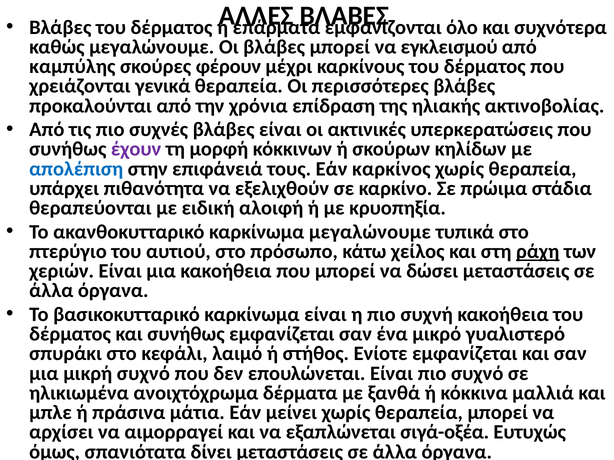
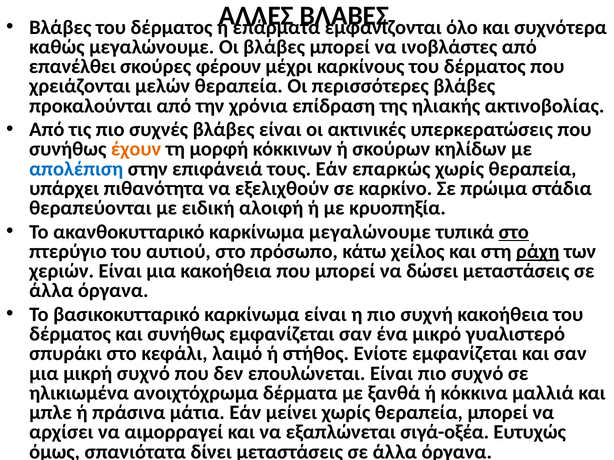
εγκλεισμού: εγκλεισμού -> ινοβλάστες (449, 47)
καμπύλης: καμπύλης -> επανέλθει (72, 67)
γενικά: γενικά -> μελών (163, 86)
έχουν colour: purple -> orange (136, 149)
καρκίνος: καρκίνος -> επαρκώς (391, 169)
στο underline: none -> present (514, 232)
